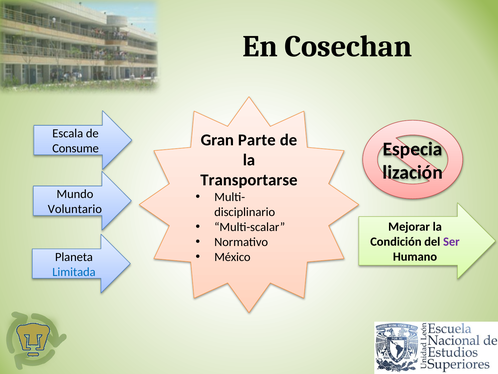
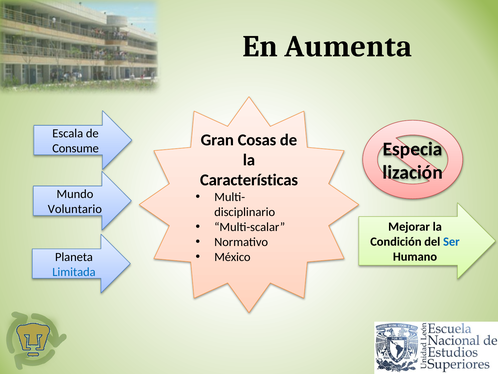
Cosechan: Cosechan -> Aumenta (348, 46)
Parte: Parte -> Cosas (257, 140)
Transportarse: Transportarse -> Características (249, 180)
Ser colour: purple -> blue (451, 241)
